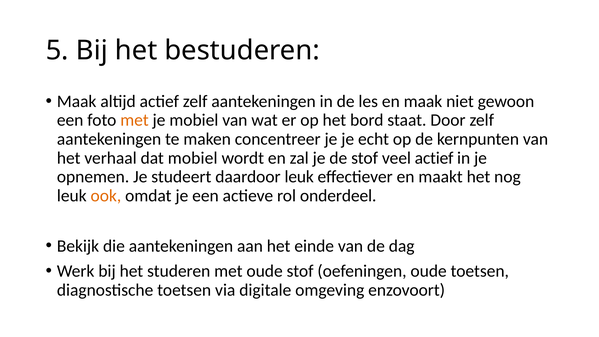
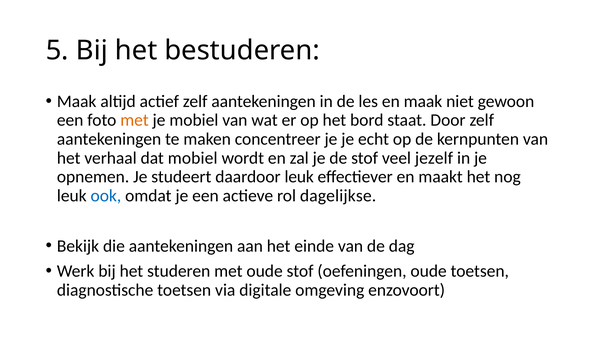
veel actief: actief -> jezelf (434, 158)
ook colour: orange -> blue (106, 196)
onderdeel: onderdeel -> dagelijkse (338, 196)
